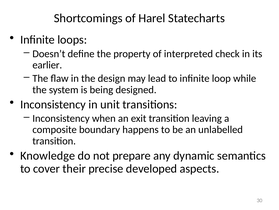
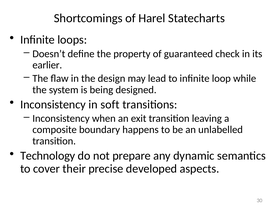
interpreted: interpreted -> guaranteed (188, 54)
unit: unit -> soft (110, 104)
Knowledge: Knowledge -> Technology (48, 155)
